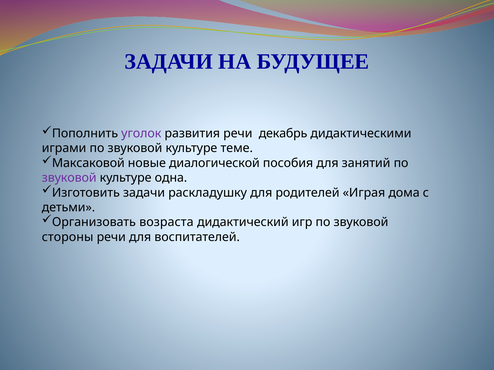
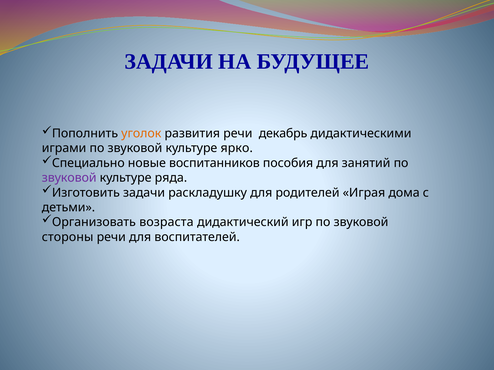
уголок colour: purple -> orange (141, 134)
теме: теме -> ярко (237, 148)
Максаковой: Максаковой -> Специально (88, 163)
диалогической: диалогической -> воспитанников (214, 163)
одна: одна -> ряда (171, 178)
